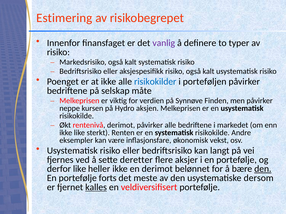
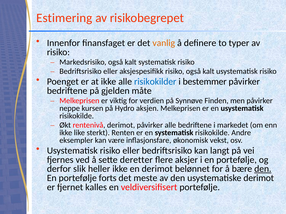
vanlig colour: purple -> orange (164, 43)
porteføljen: porteføljen -> bestemmer (205, 82)
selskap: selskap -> gjelden (115, 91)
derfor like: like -> slik (79, 169)
usystematiske dersom: dersom -> derimot (259, 178)
kalles underline: present -> none (96, 188)
